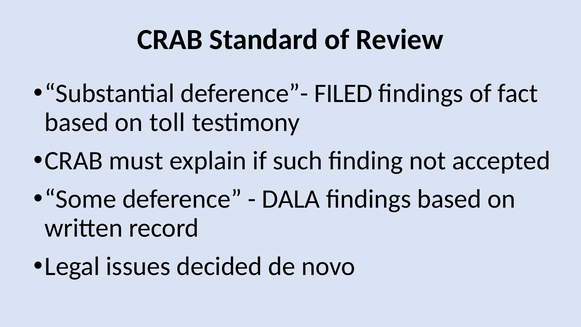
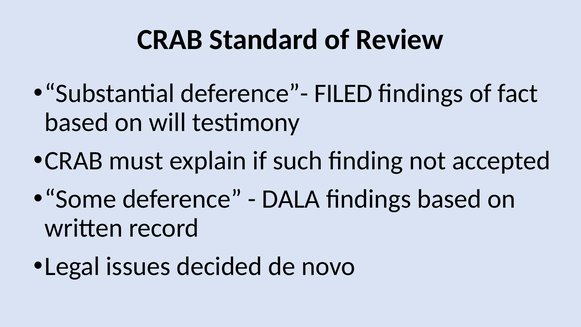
toll: toll -> will (168, 122)
